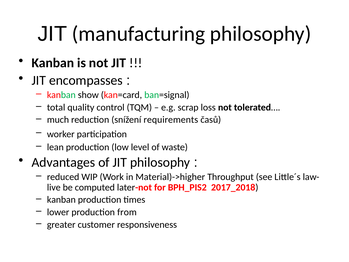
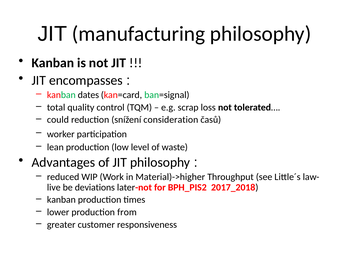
show: show -> dates (88, 95)
much: much -> could (58, 120)
requirements: requirements -> consideration (171, 120)
computed: computed -> deviations (95, 187)
